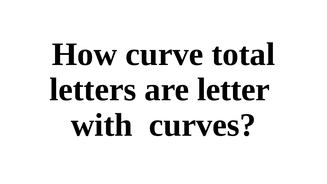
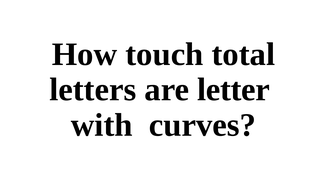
curve: curve -> touch (164, 54)
